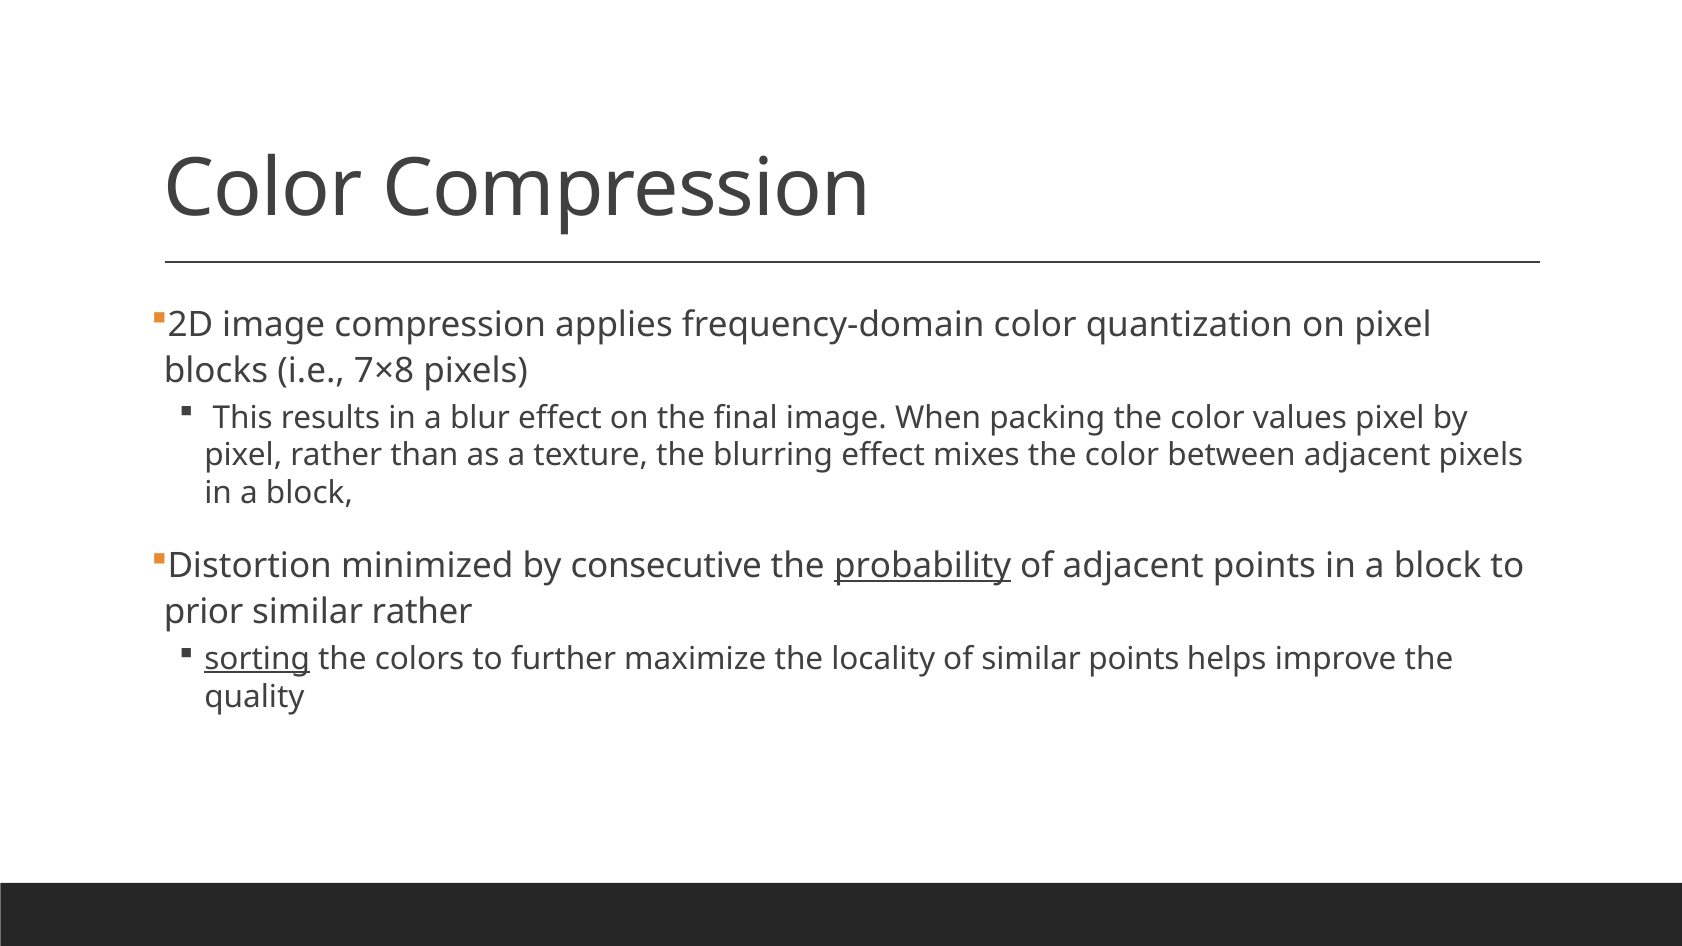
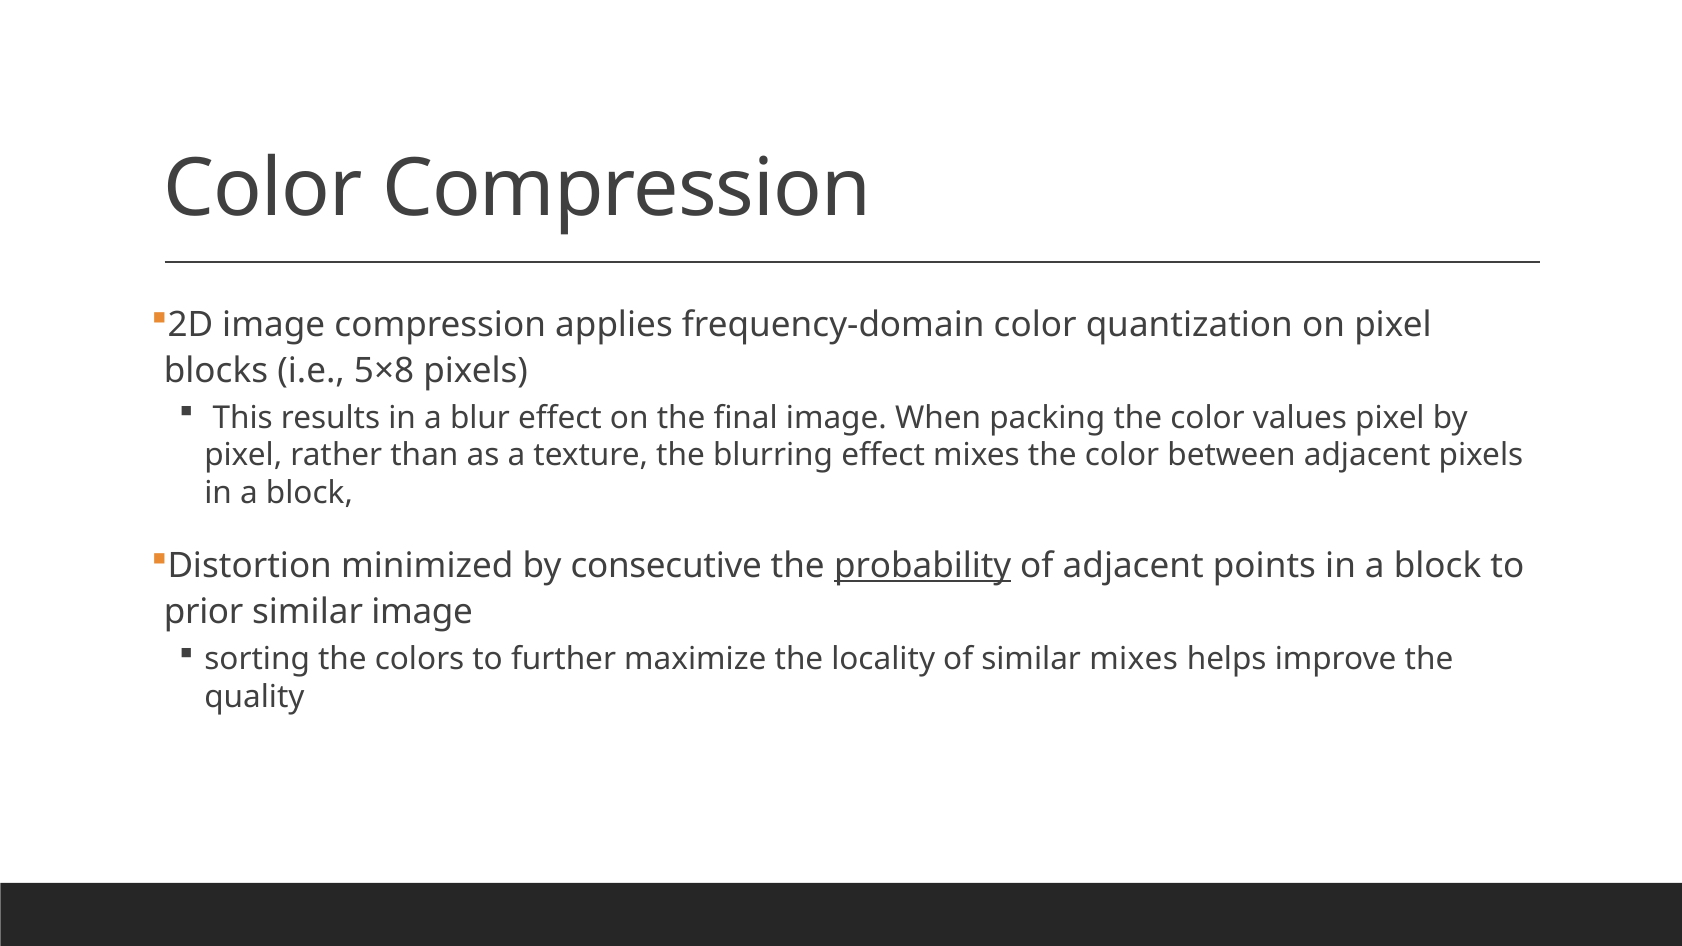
7×8: 7×8 -> 5×8 (384, 371)
similar rather: rather -> image (422, 612)
sorting underline: present -> none (257, 659)
similar points: points -> mixes (1134, 659)
